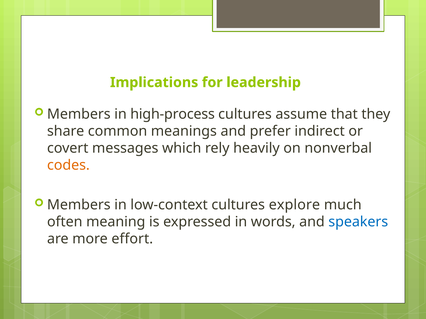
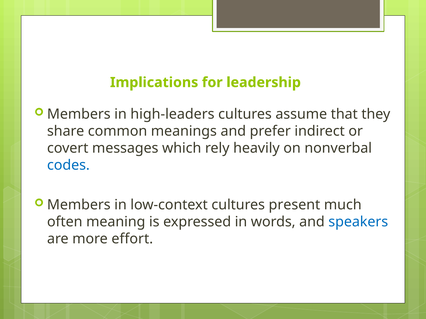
high-process: high-process -> high-leaders (172, 114)
codes colour: orange -> blue (68, 165)
explore: explore -> present (294, 205)
